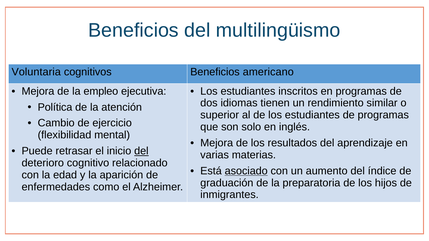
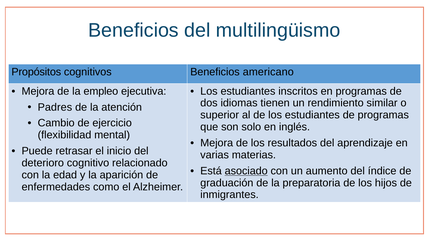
Voluntaria: Voluntaria -> Propósitos (36, 72)
Política: Política -> Padres (55, 107)
del underline: present -> none (141, 151)
